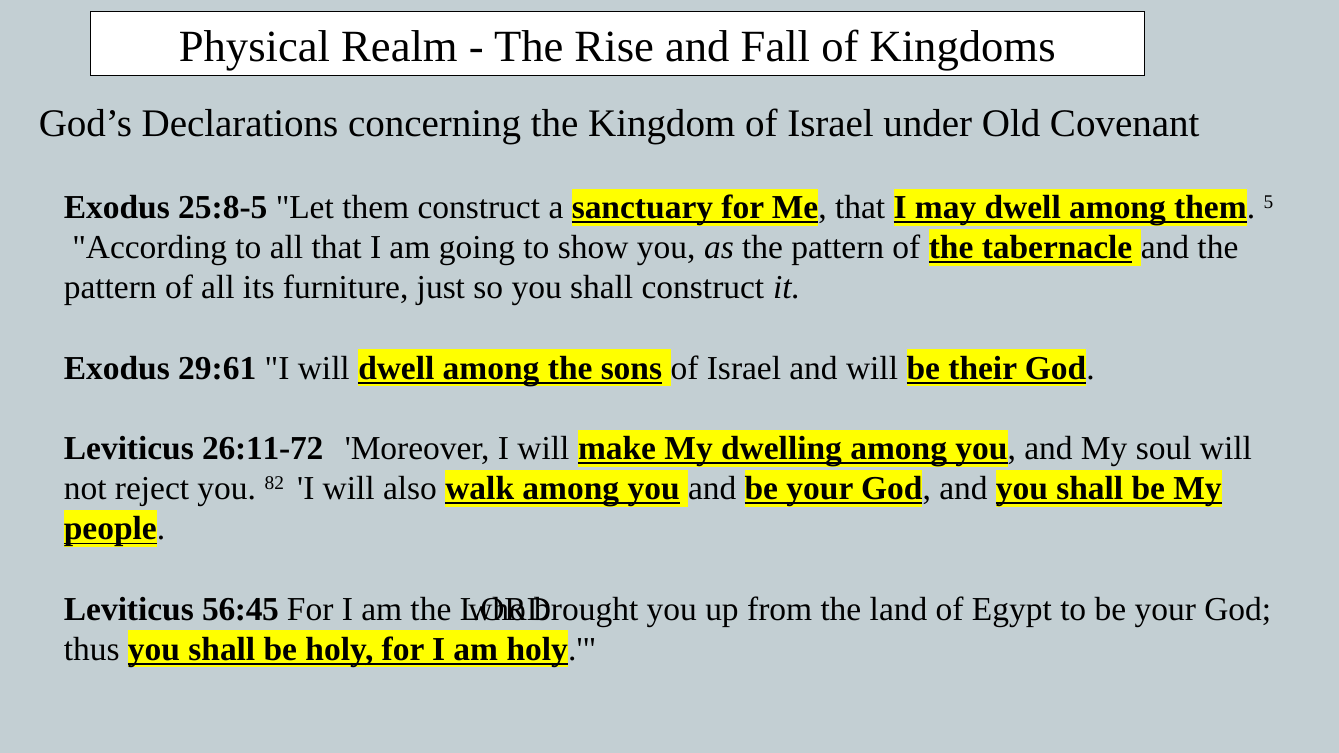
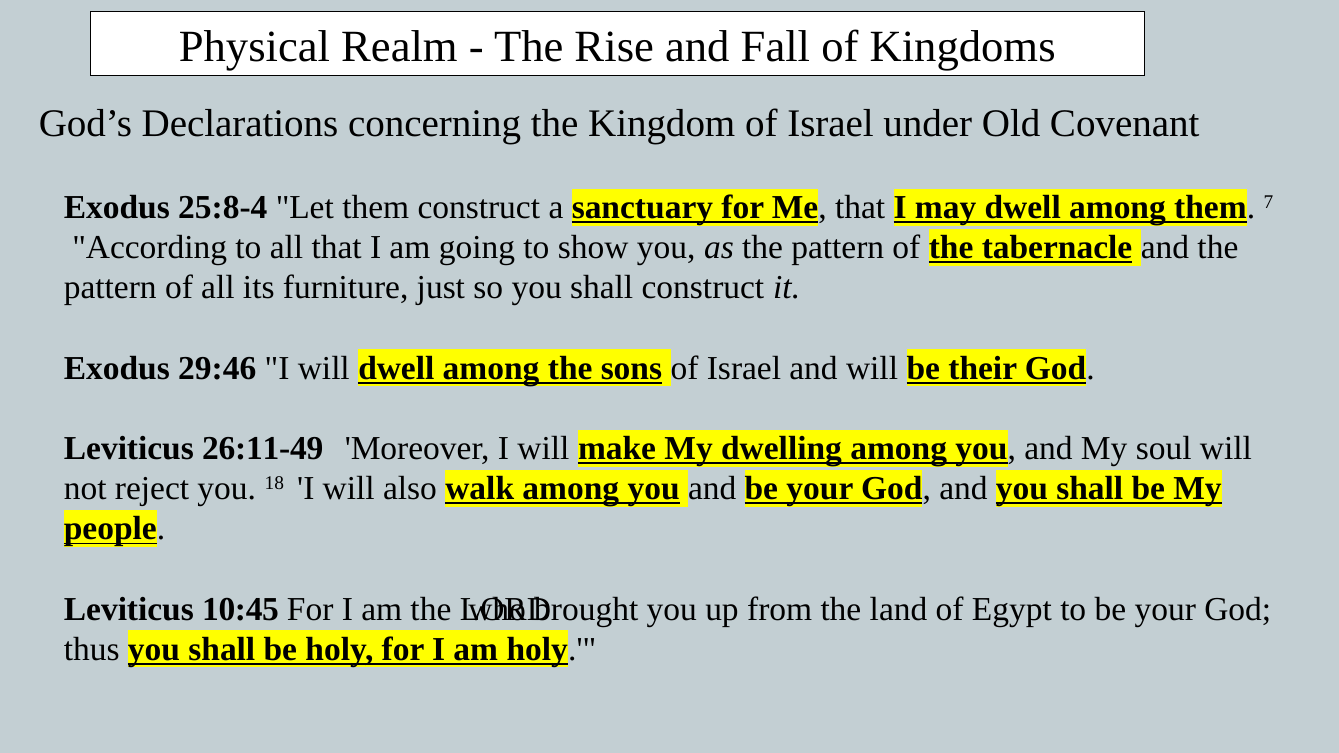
25:8-5: 25:8-5 -> 25:8-4 (223, 207)
5: 5 -> 7 (1268, 202)
29:61: 29:61 -> 29:46 (217, 368)
26:11-72: 26:11-72 -> 26:11-49 (263, 448)
82: 82 -> 18 (274, 483)
56:45: 56:45 -> 10:45 (241, 609)
